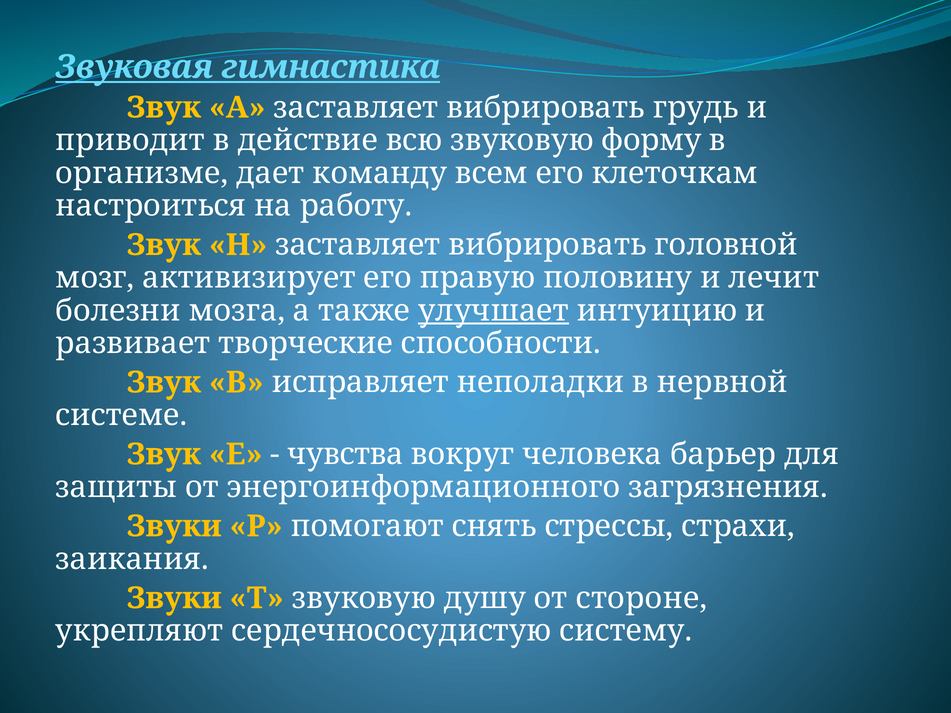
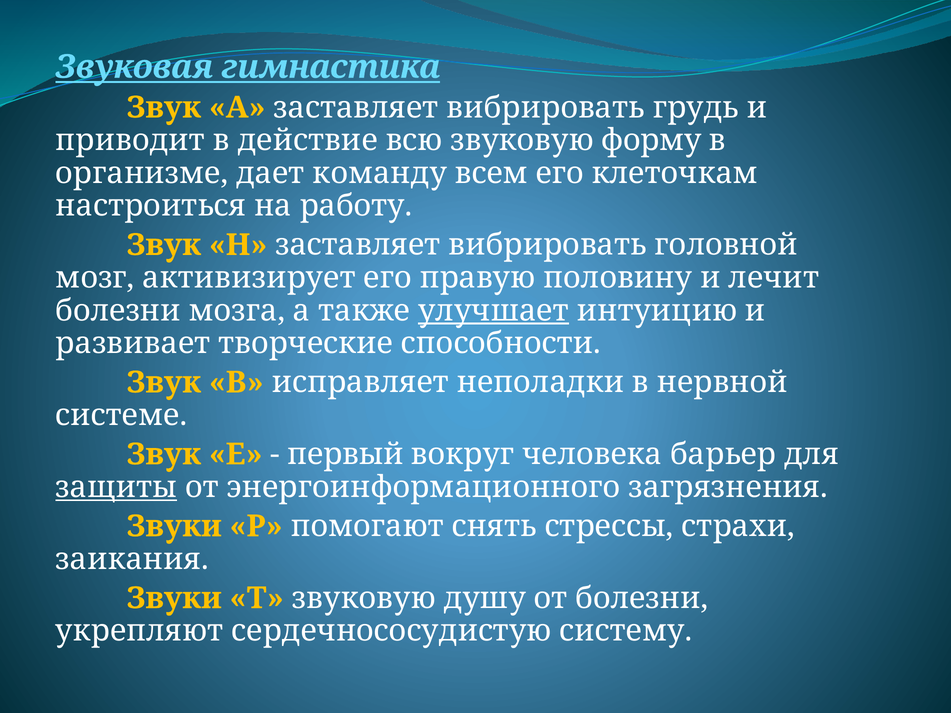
чувства: чувства -> первый (345, 455)
защиты underline: none -> present (116, 487)
от стороне: стороне -> болезни (642, 598)
